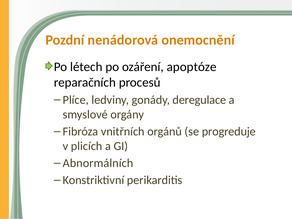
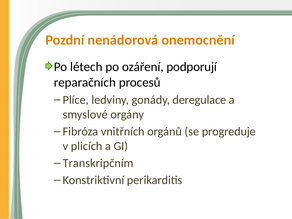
apoptóze: apoptóze -> podporují (192, 67)
Abnormálních: Abnormálních -> Transkripčním (98, 163)
